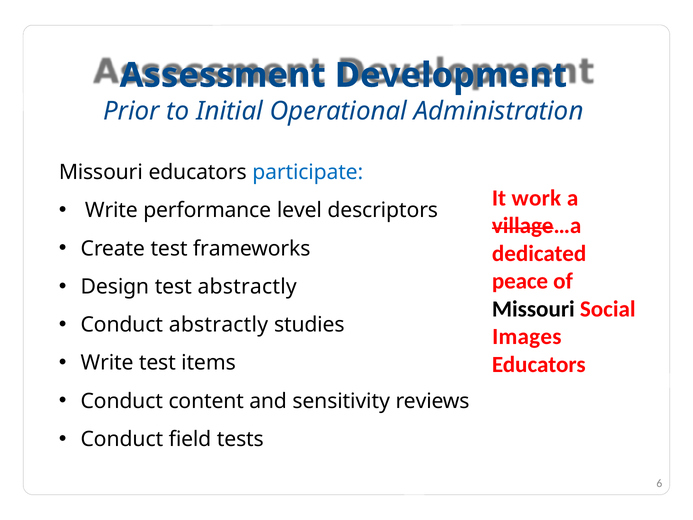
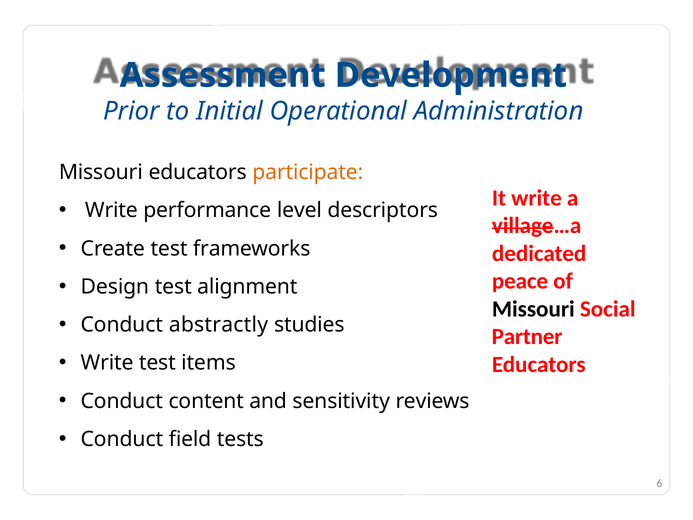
participate colour: blue -> orange (308, 172)
It work: work -> write (537, 198)
test abstractly: abstractly -> alignment (247, 287)
Images: Images -> Partner (527, 337)
